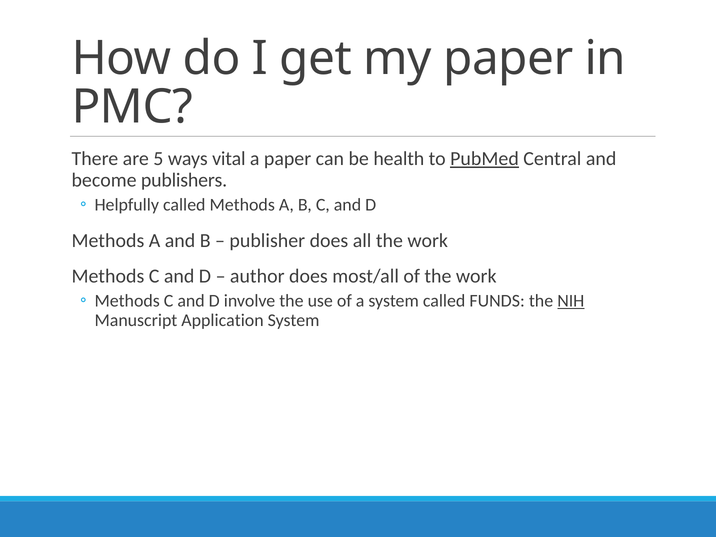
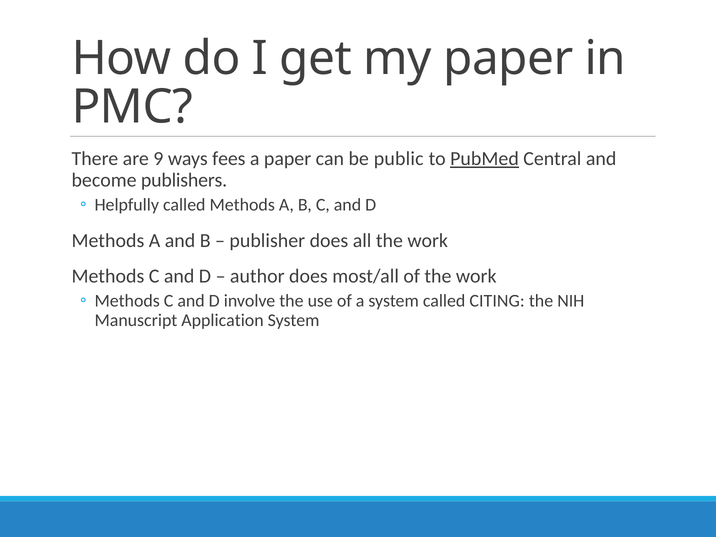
5: 5 -> 9 (158, 159)
vital: vital -> fees (229, 159)
health: health -> public (399, 159)
FUNDS: FUNDS -> CITING (497, 301)
NIH underline: present -> none (571, 301)
